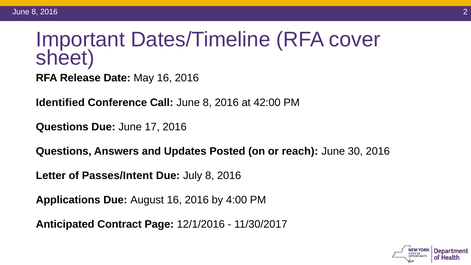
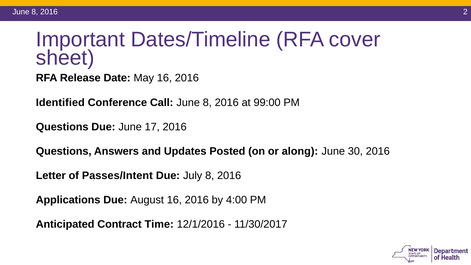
42:00: 42:00 -> 99:00 (267, 103)
reach: reach -> along (300, 151)
Page: Page -> Time (159, 224)
